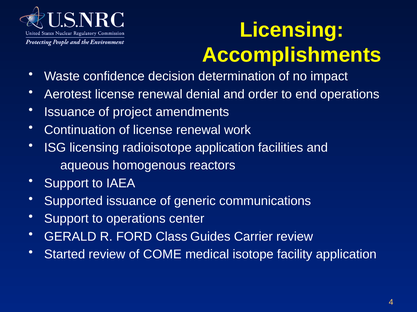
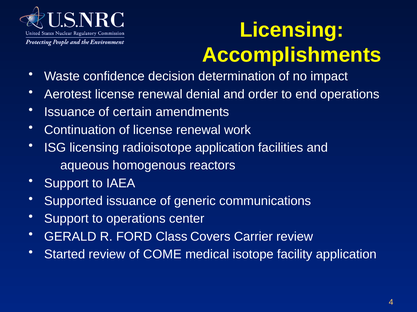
project: project -> certain (132, 112)
Guides: Guides -> Covers (210, 237)
